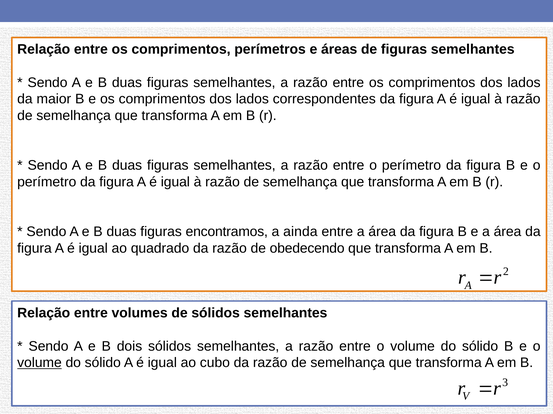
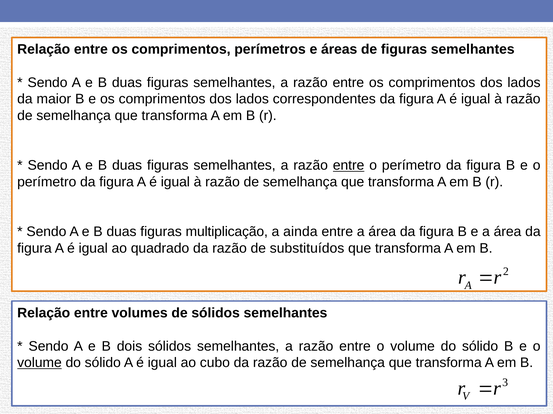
entre underline: none -> present (349, 166)
encontramos: encontramos -> multiplicação (227, 232)
obedecendo: obedecendo -> substituídos (307, 249)
